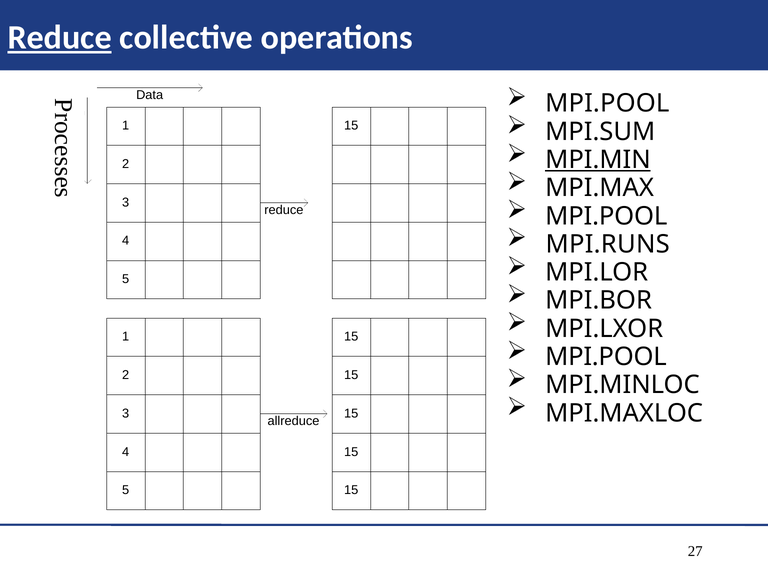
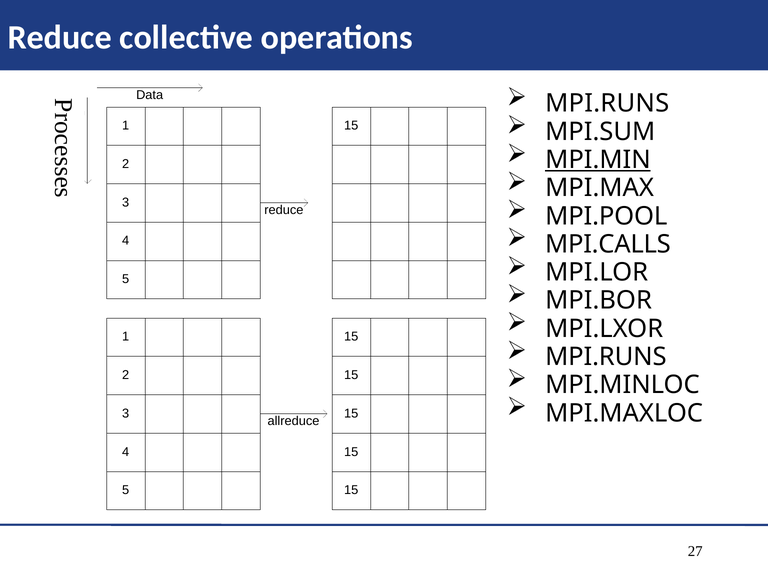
Reduce underline: present -> none (60, 38)
MPI.POOL: MPI.POOL -> MPI.RUNS (607, 103)
MPI.RUNS: MPI.RUNS -> MPI.CALLS (608, 244)
MPI.POOL: MPI.POOL -> MPI.RUNS (606, 357)
